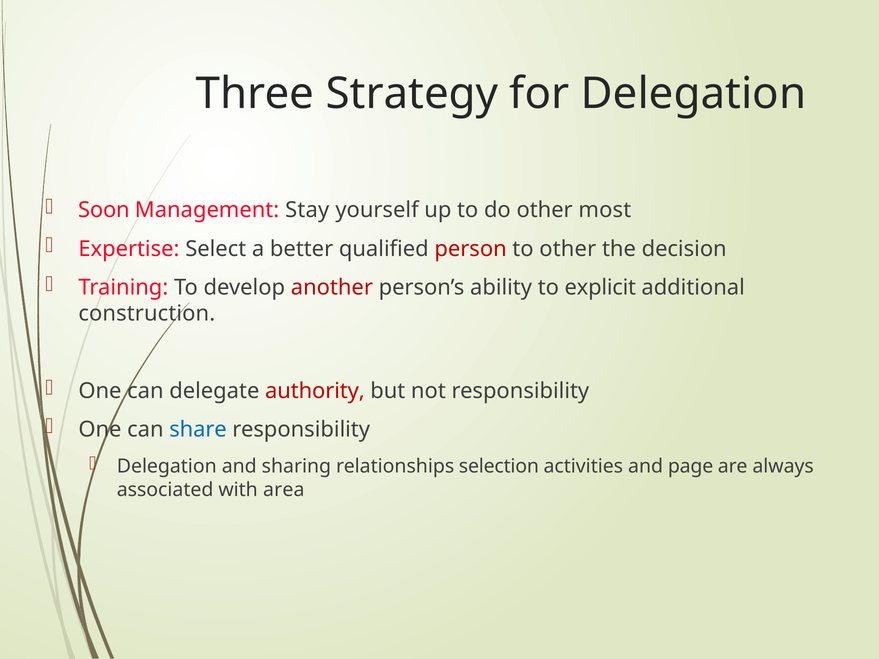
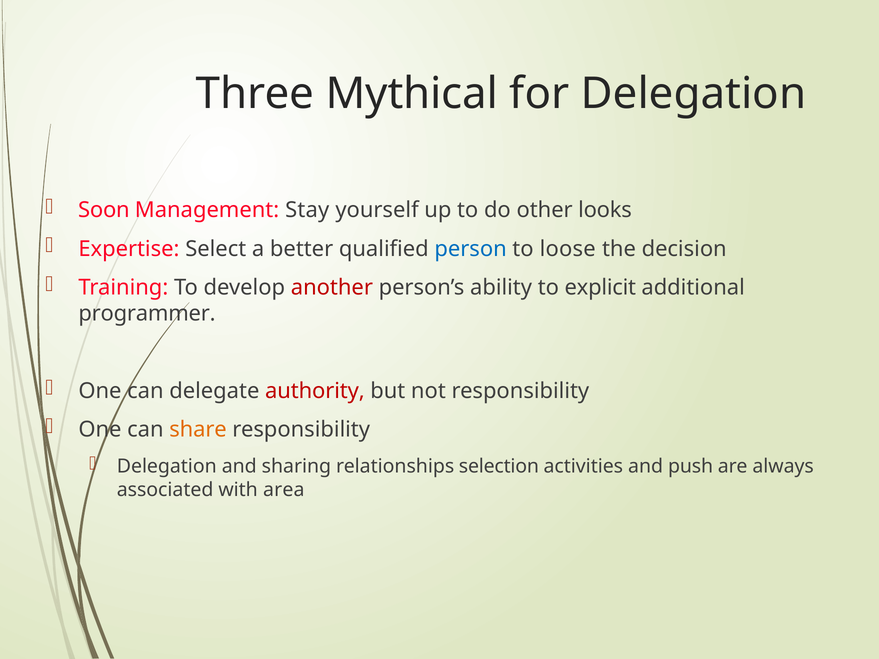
Strategy: Strategy -> Mythical (412, 94)
most: most -> looks (605, 210)
person colour: red -> blue (471, 249)
to other: other -> loose (568, 249)
construction: construction -> programmer (147, 314)
share colour: blue -> orange (198, 430)
page: page -> push (691, 467)
